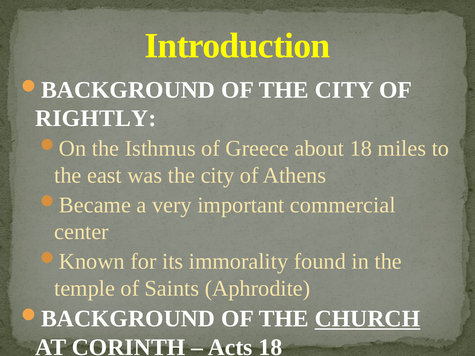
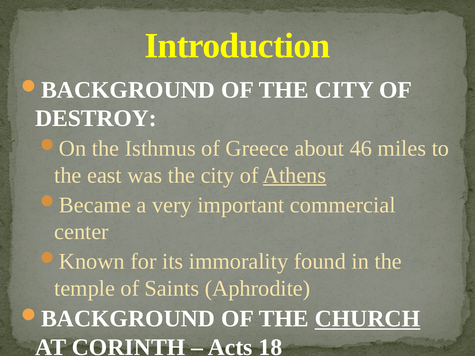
RIGHTLY: RIGHTLY -> DESTROY (96, 118)
about 18: 18 -> 46 (361, 149)
Athens underline: none -> present (295, 176)
